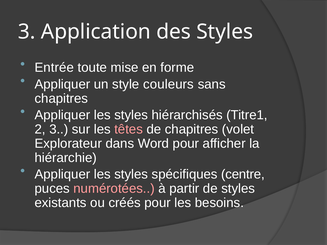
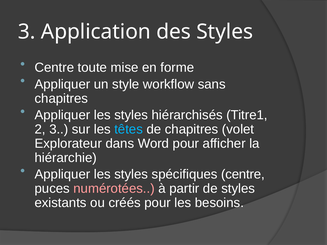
Entrée: Entrée -> Centre (54, 68)
couleurs: couleurs -> workflow (169, 84)
têtes colour: pink -> light blue (129, 129)
